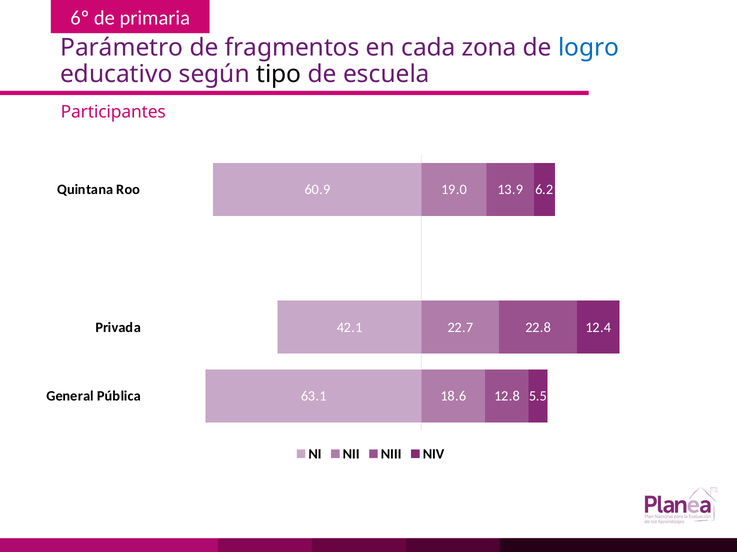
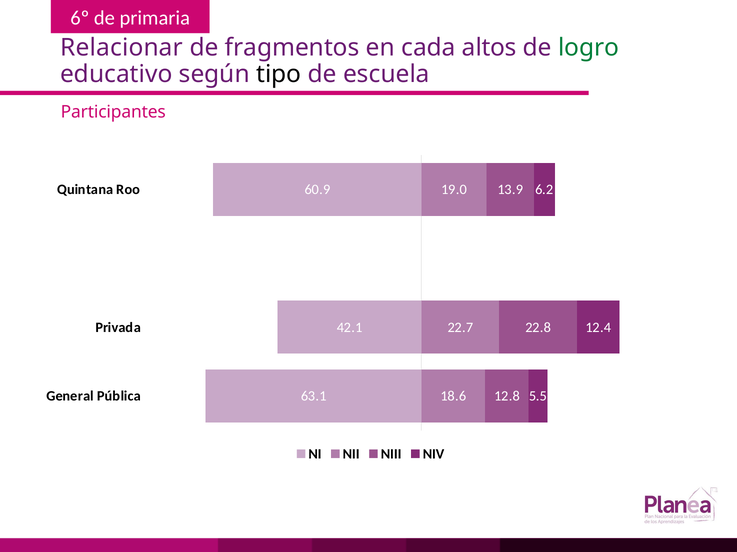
Parámetro: Parámetro -> Relacionar (122, 48)
zona: zona -> altos (489, 48)
logro colour: blue -> green (588, 48)
